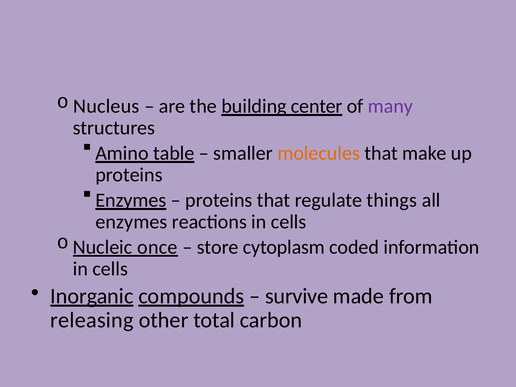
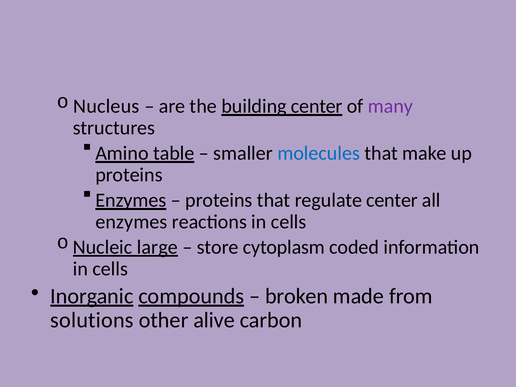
molecules colour: orange -> blue (319, 153)
regulate things: things -> center (392, 200)
once: once -> large (157, 247)
survive: survive -> broken (297, 296)
releasing: releasing -> solutions (92, 320)
total: total -> alive (214, 320)
